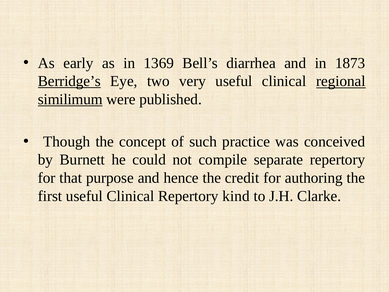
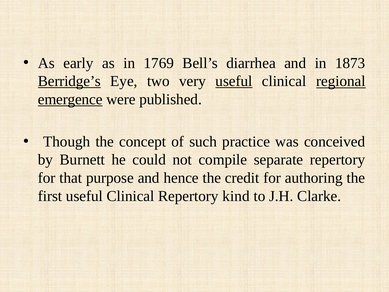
1369: 1369 -> 1769 (159, 63)
useful underline: none -> present (234, 81)
similimum: similimum -> emergence (70, 99)
